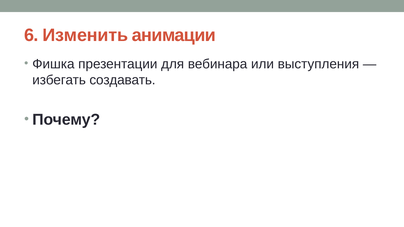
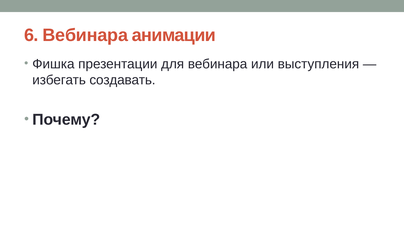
6 Изменить: Изменить -> Вебинара (85, 35)
